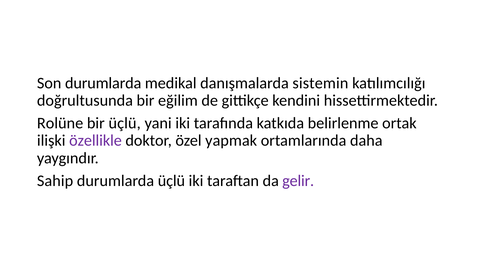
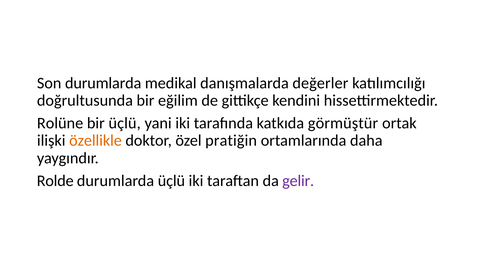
sistemin: sistemin -> değerler (320, 83)
belirlenme: belirlenme -> görmüştür (343, 123)
özellikle colour: purple -> orange (95, 141)
yapmak: yapmak -> pratiğin (231, 141)
Sahip: Sahip -> Rolde (55, 181)
